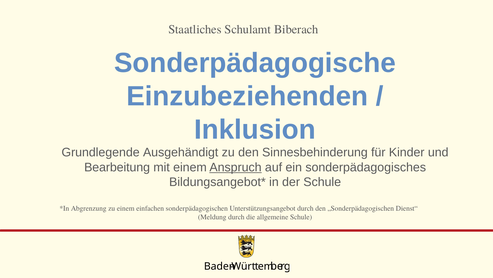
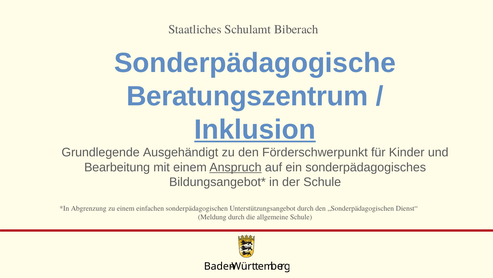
Einzubeziehenden: Einzubeziehenden -> Beratungszentrum (247, 96)
Inklusion underline: none -> present (255, 129)
Sinnesbehinderung: Sinnesbehinderung -> Förderschwerpunkt (315, 152)
